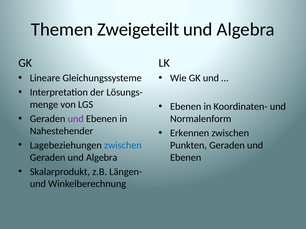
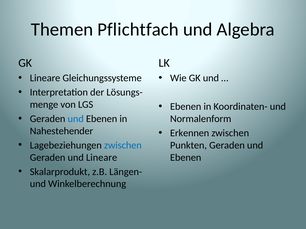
Zweigeteilt: Zweigeteilt -> Pflichtfach (138, 30)
und colour: purple -> blue (76, 119)
Geraden und Algebra: Algebra -> Lineare (102, 158)
